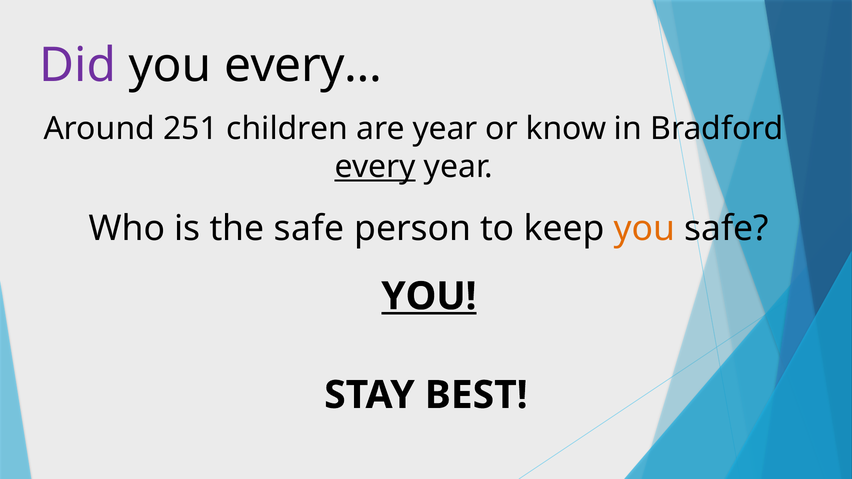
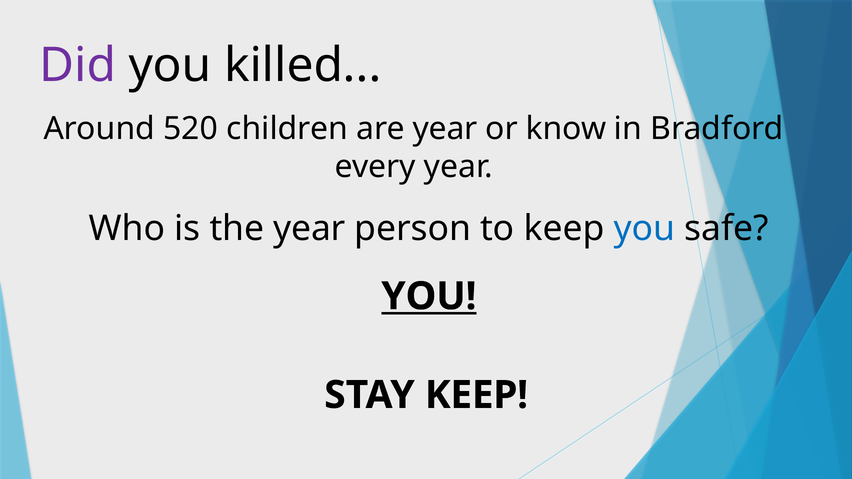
you every: every -> killed (303, 65)
251: 251 -> 520 (191, 129)
every underline: present -> none (375, 167)
the safe: safe -> year (309, 229)
you colour: orange -> blue (644, 229)
STAY BEST: BEST -> KEEP (476, 395)
